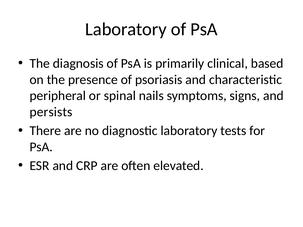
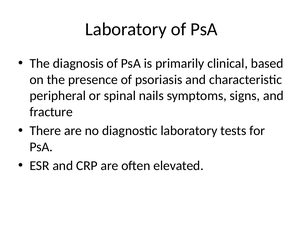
persists: persists -> fracture (51, 112)
